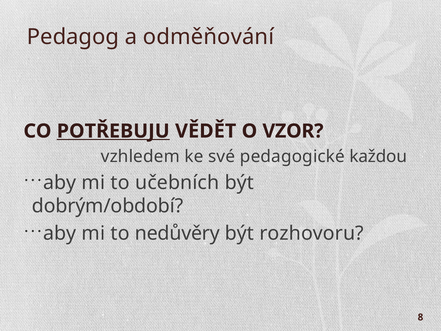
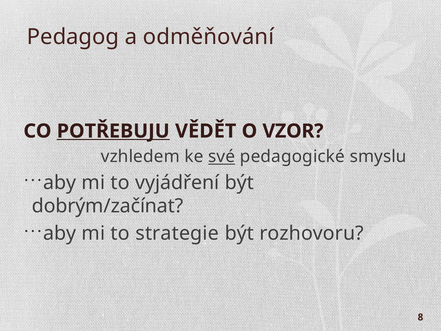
své underline: none -> present (222, 157)
každou: každou -> smyslu (378, 157)
učebních: učebních -> vyjádření (177, 182)
dobrým/období: dobrým/období -> dobrým/začínat (108, 206)
nedůvěry: nedůvěry -> strategie (177, 233)
